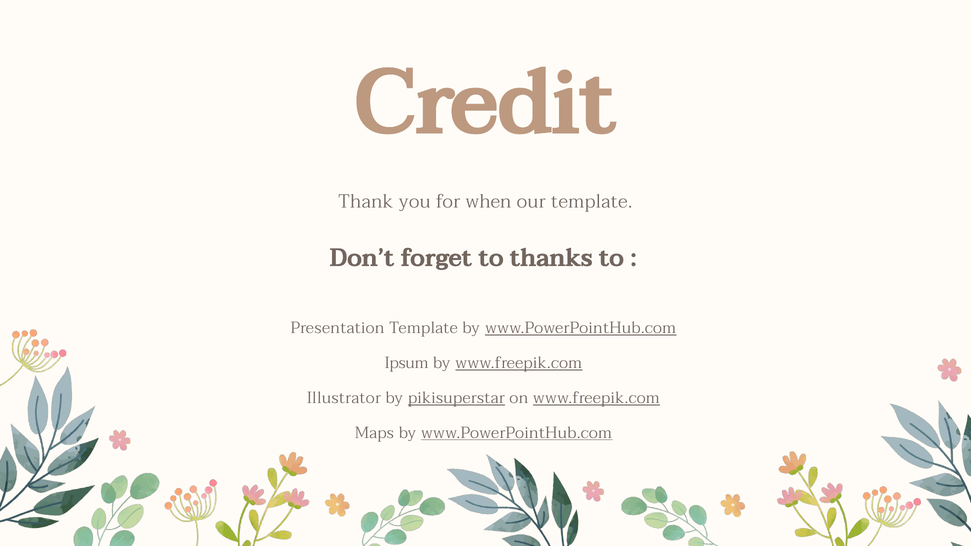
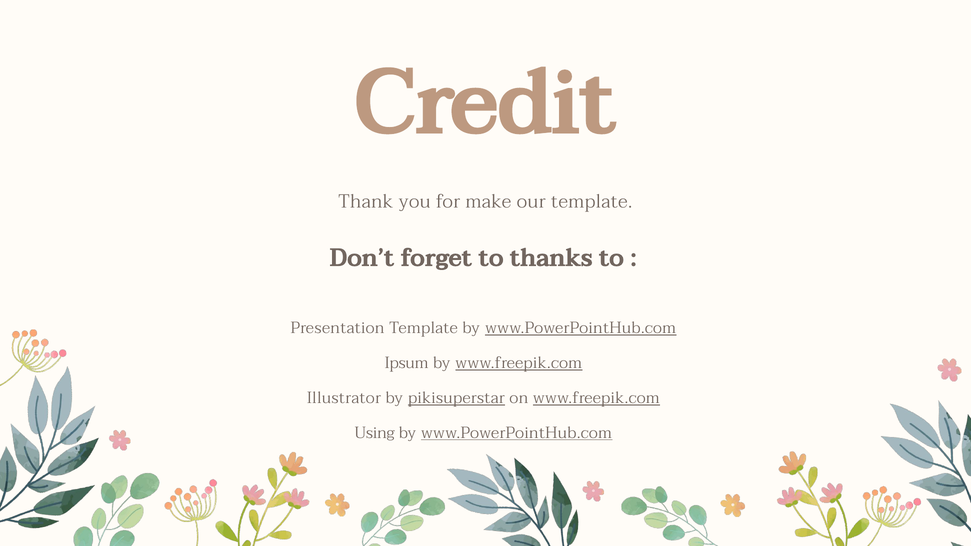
when: when -> make (488, 202)
Maps: Maps -> Using (374, 433)
